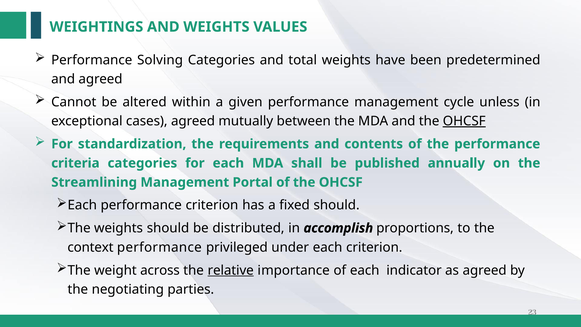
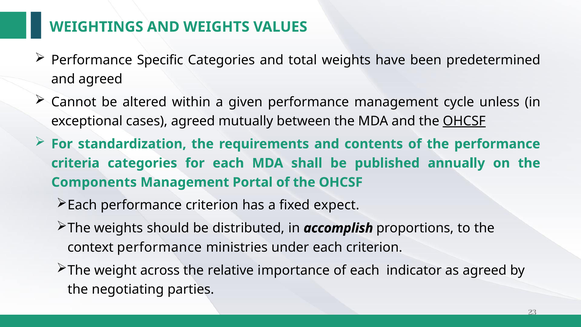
Solving: Solving -> Specific (160, 60)
Streamlining: Streamlining -> Components (94, 182)
fixed should: should -> expect (336, 205)
privileged: privileged -> ministries (237, 247)
relative underline: present -> none (231, 270)
